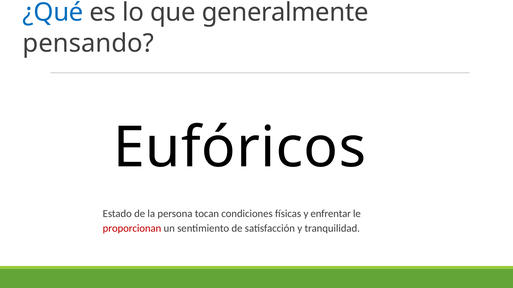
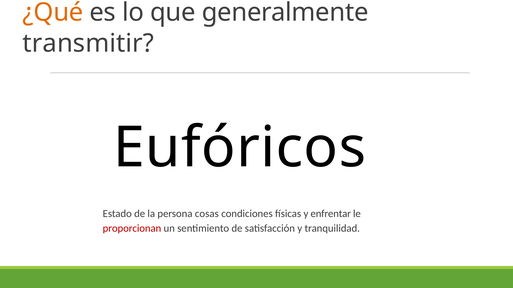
¿Qué colour: blue -> orange (53, 13)
pensando: pensando -> transmitir (88, 43)
tocan: tocan -> cosas (207, 214)
